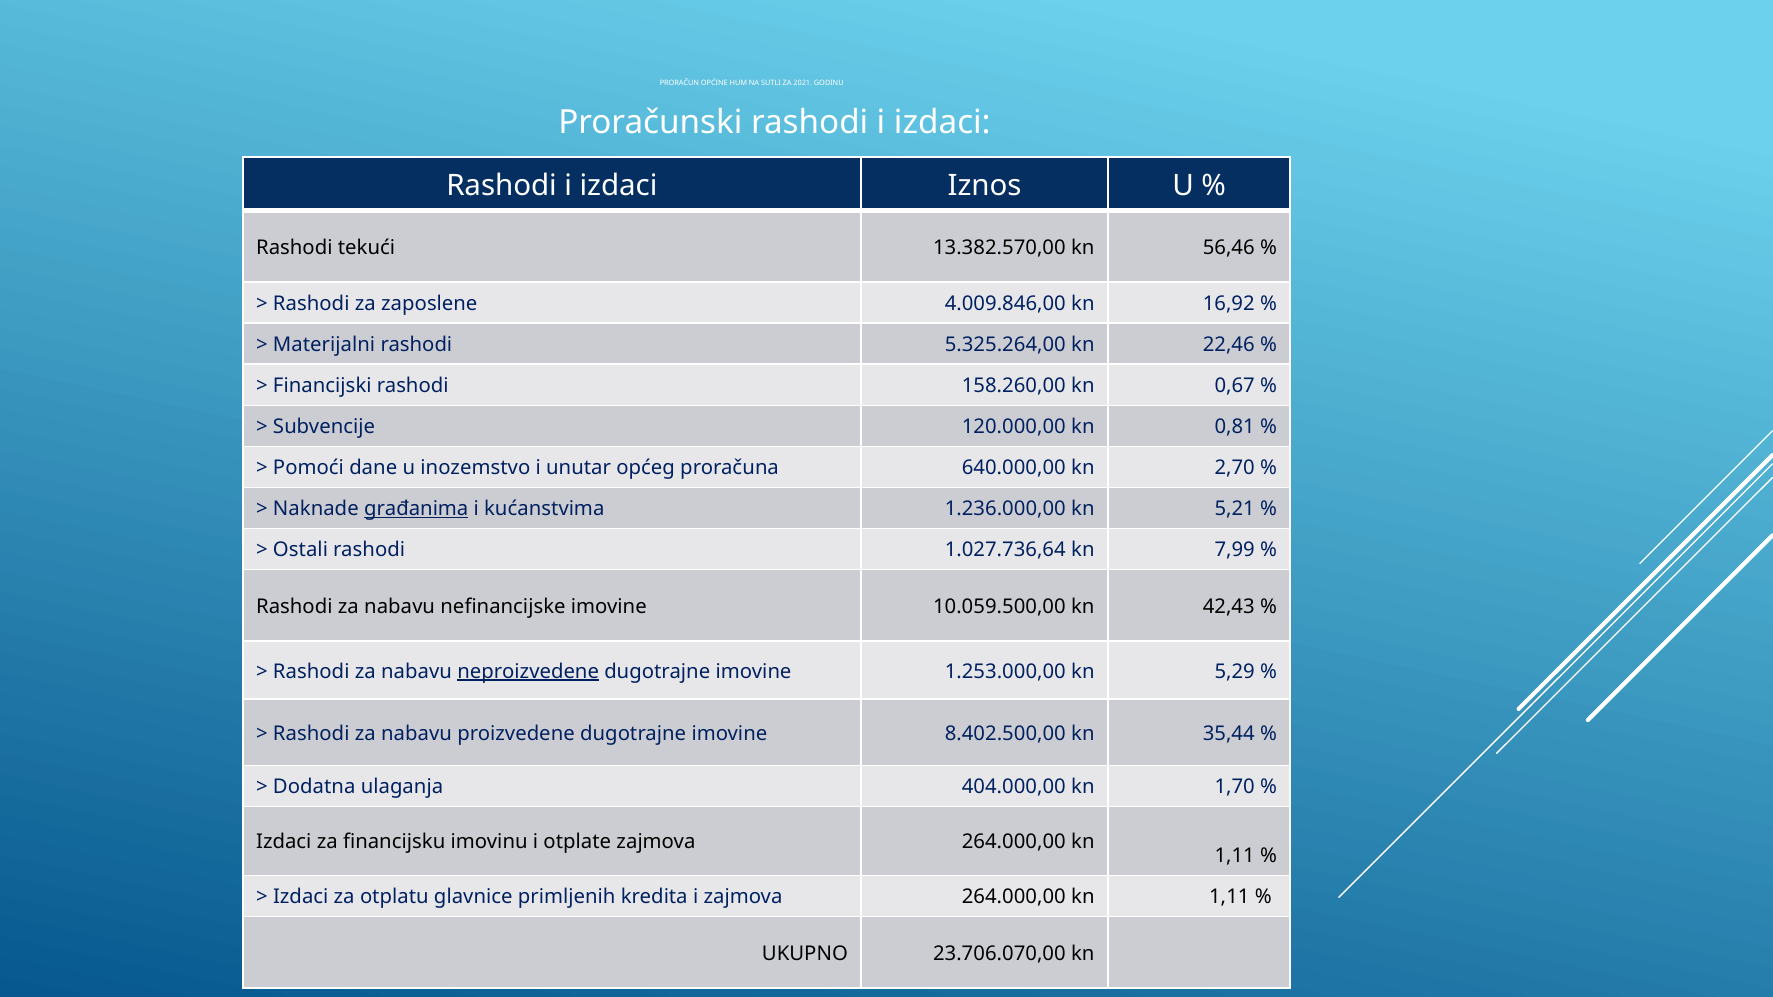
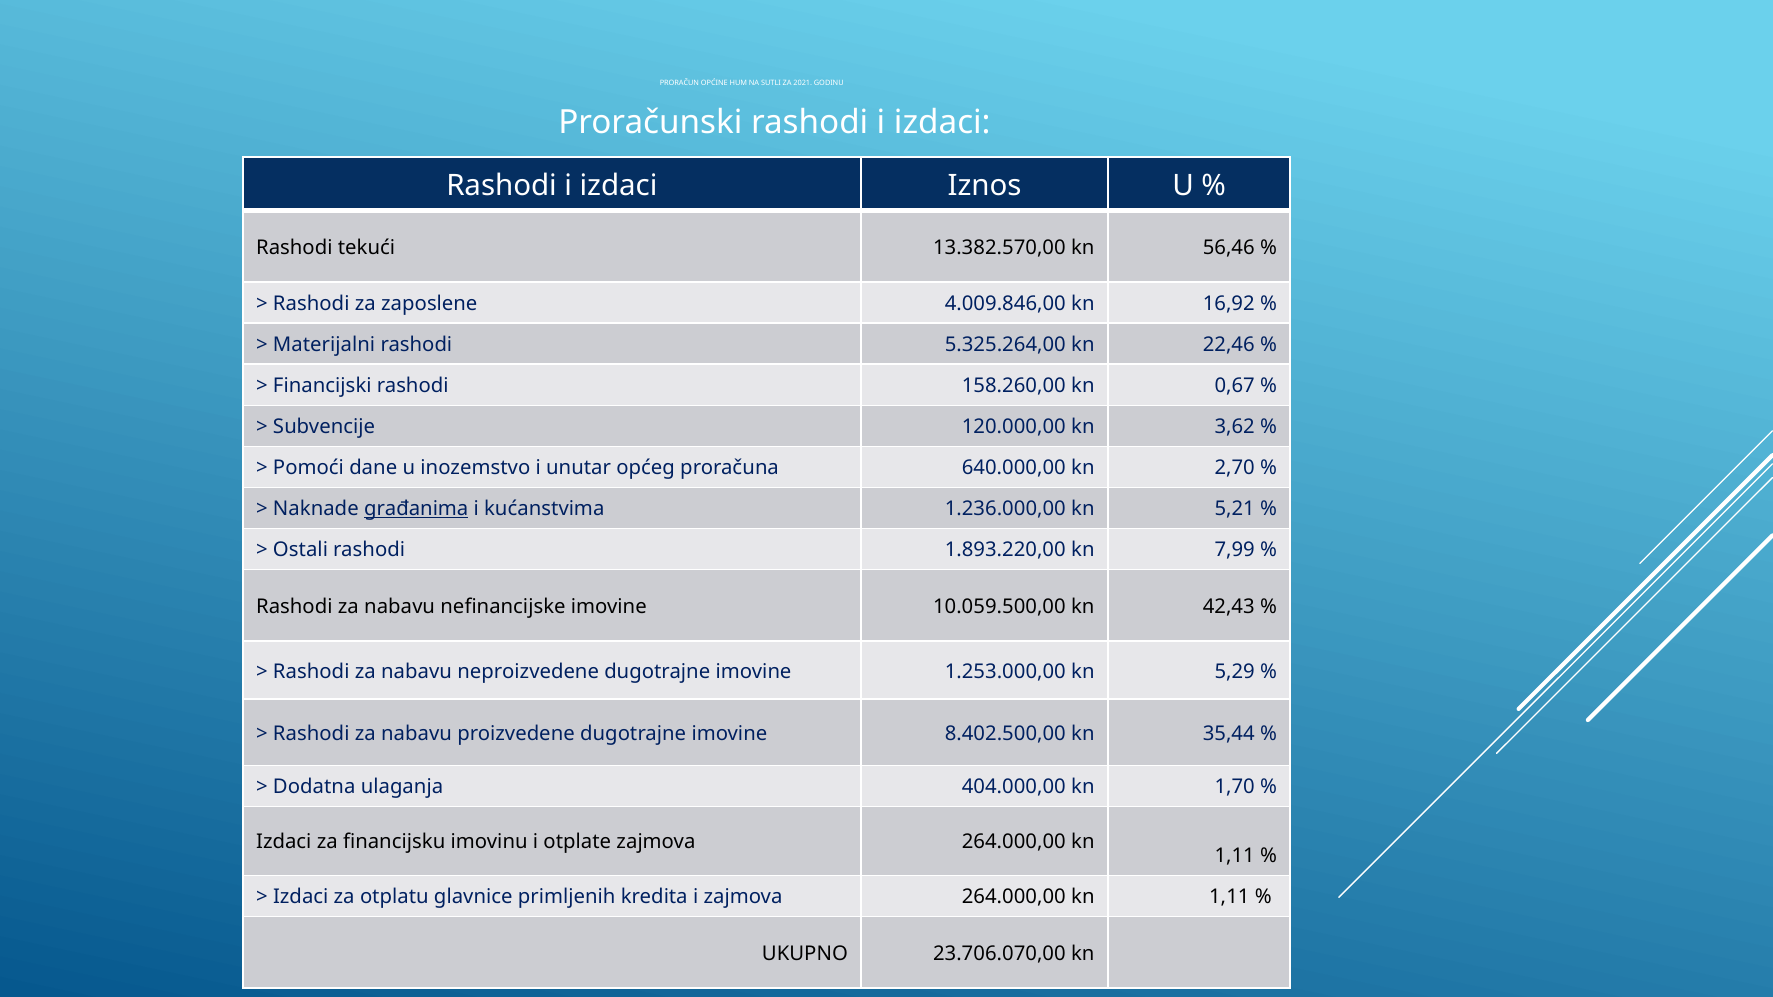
0,81: 0,81 -> 3,62 (1235, 427)
1.027.736,64: 1.027.736,64 -> 1.893.220,00 (1005, 550)
neproizvedene underline: present -> none (528, 672)
